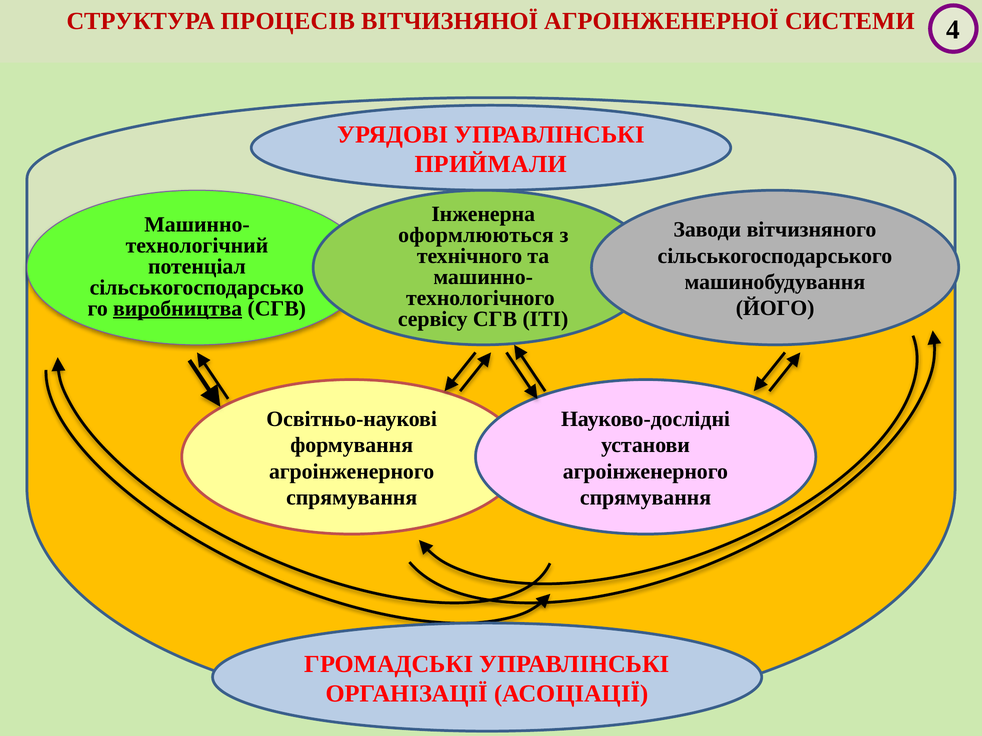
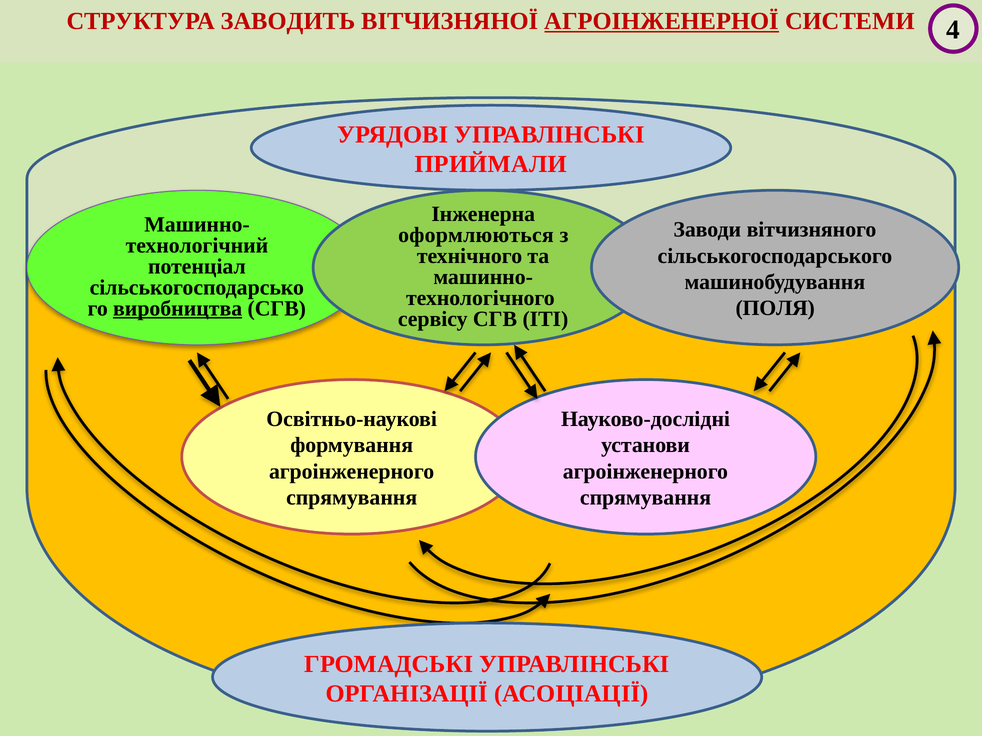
ПРОЦЕСІВ: ПРОЦЕСІВ -> ЗАВОДИТЬ (288, 21)
АГРОІНЖЕНЕРНОЇ underline: none -> present (662, 21)
ЙОГО: ЙОГО -> ПОЛЯ (775, 308)
